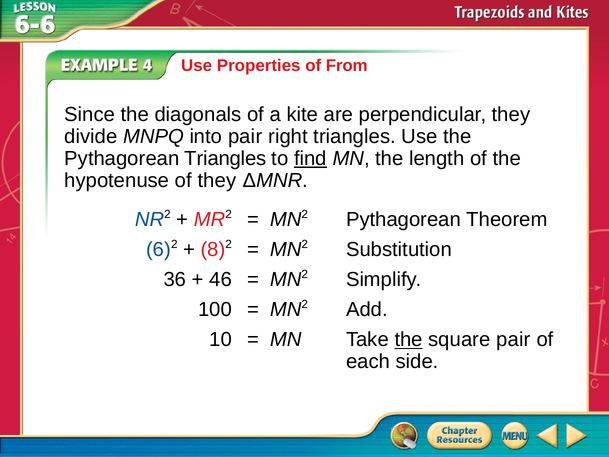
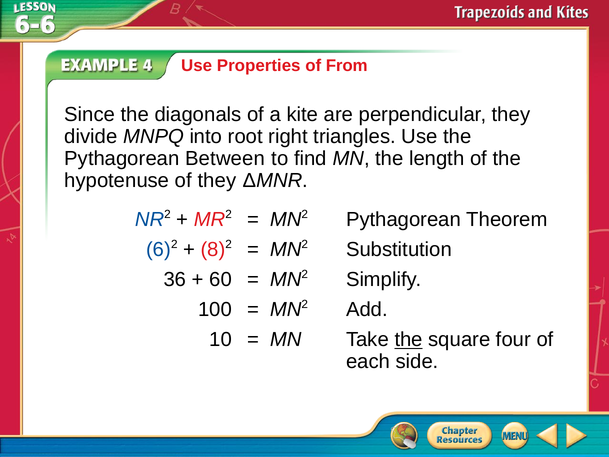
into pair: pair -> root (245, 137)
Pythagorean Triangles: Triangles -> Between (225, 159)
find underline: present -> none (310, 159)
46: 46 -> 60 (221, 279)
square pair: pair -> four (513, 339)
